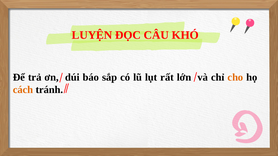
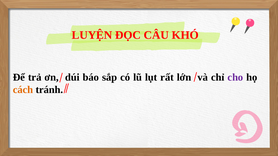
cho colour: orange -> purple (235, 77)
